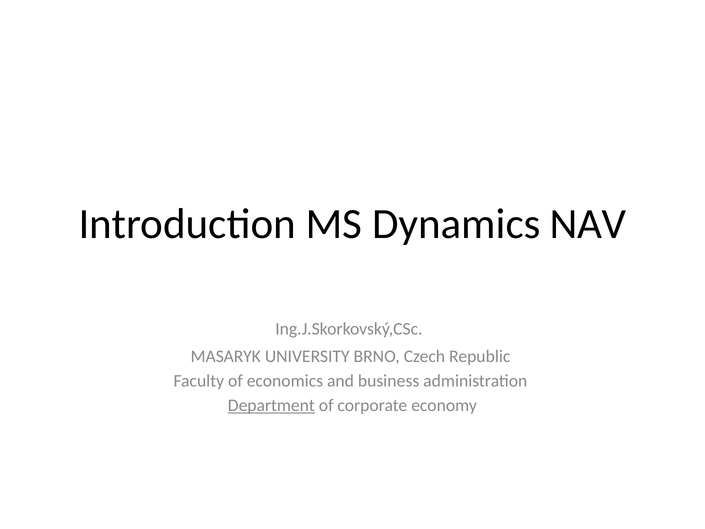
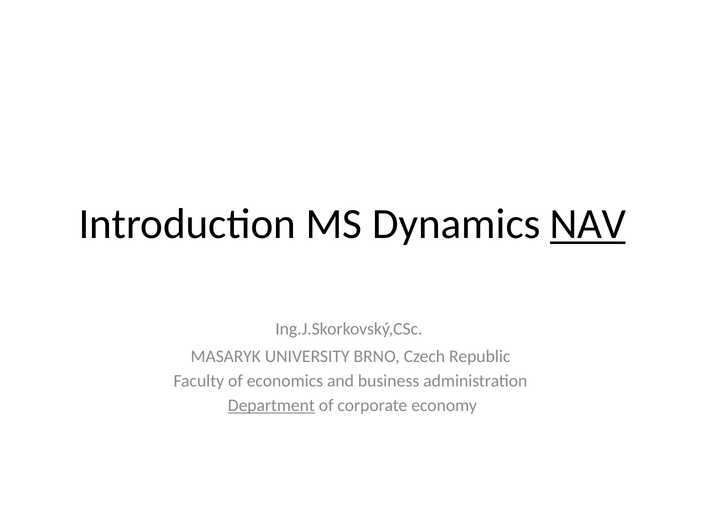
NAV underline: none -> present (588, 224)
